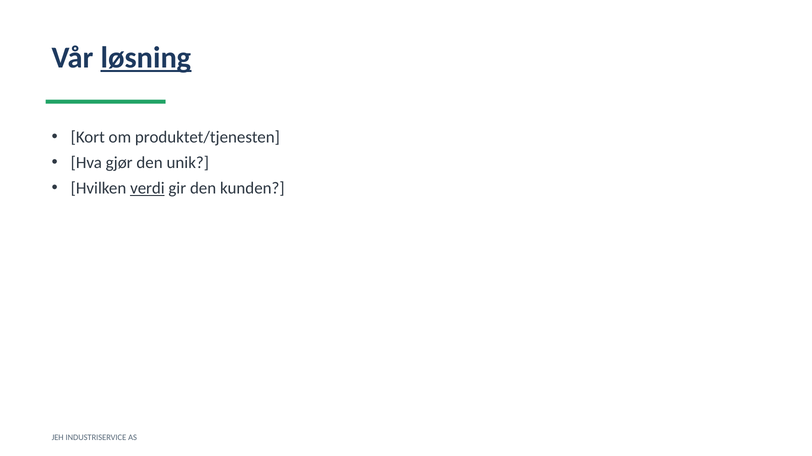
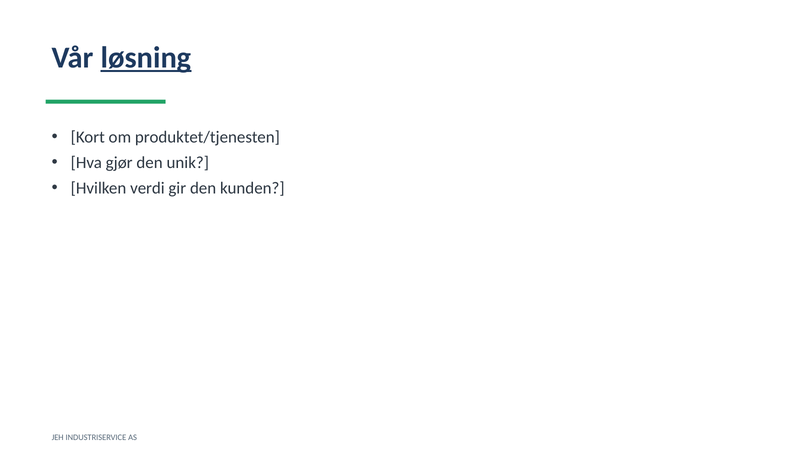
verdi underline: present -> none (147, 188)
